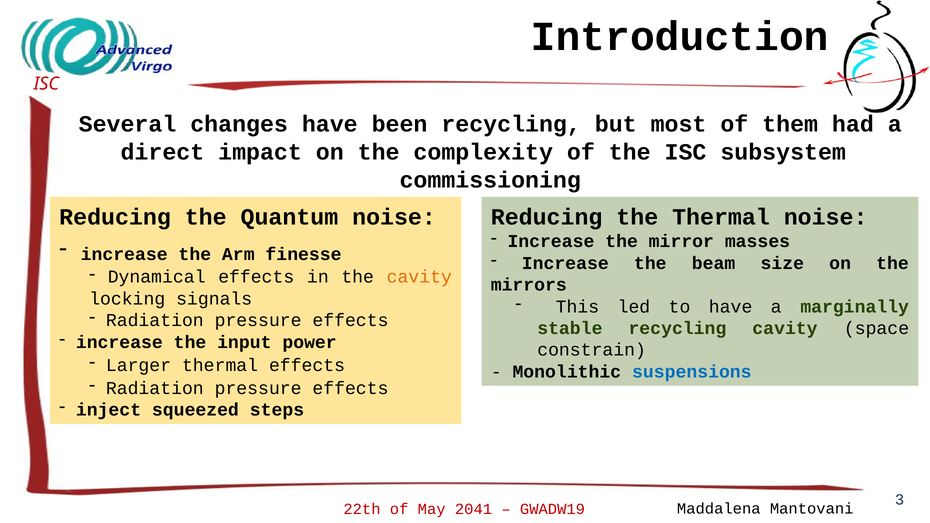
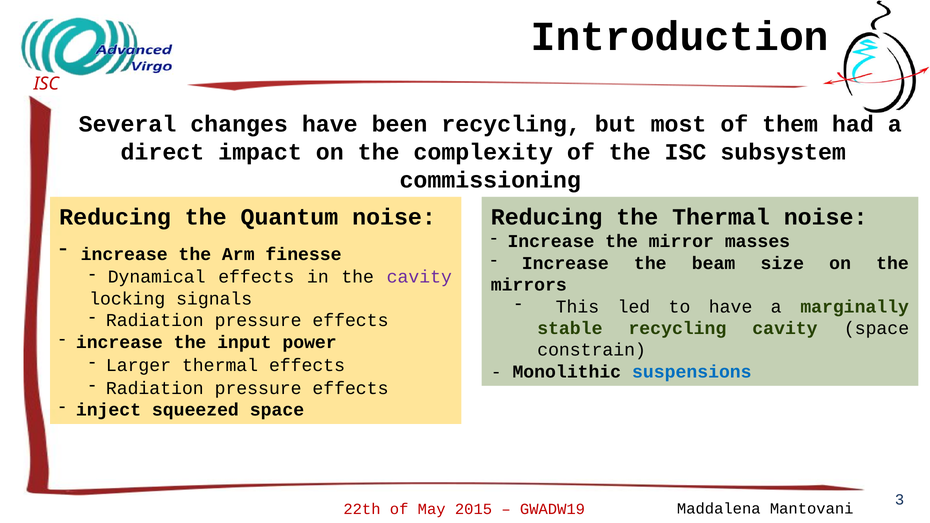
cavity colour: orange -> purple (419, 277)
squeezed steps: steps -> space (277, 410)
2041: 2041 -> 2015 (474, 509)
